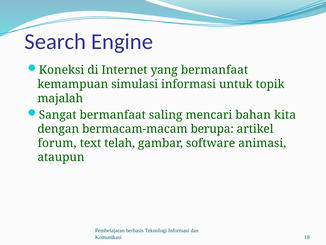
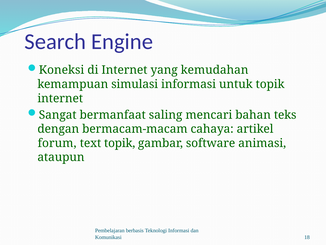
yang bermanfaat: bermanfaat -> kemudahan (215, 70)
majalah: majalah -> internet (60, 98)
kita: kita -> teks (285, 115)
berupa: berupa -> cahaya (212, 129)
text telah: telah -> topik (120, 143)
